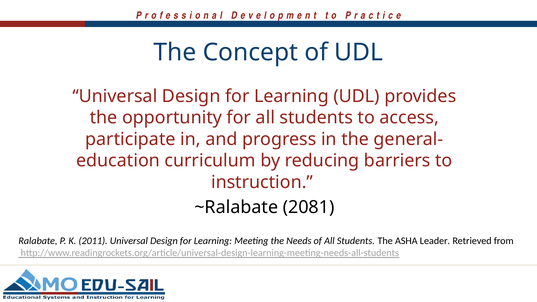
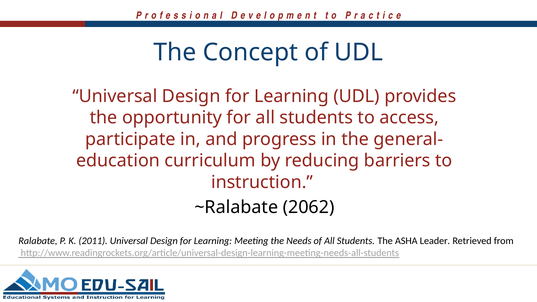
2081: 2081 -> 2062 (309, 207)
